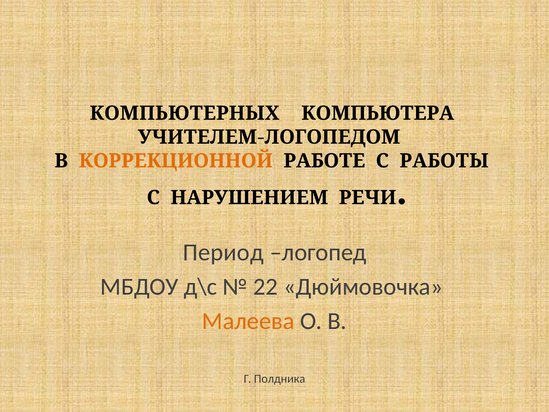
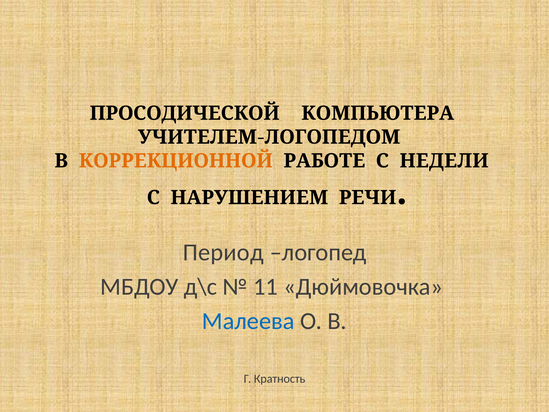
КОМПЬЮТЕРНЫХ: КОМПЬЮТЕРНЫХ -> ПРОСОДИЧЕСКОЙ (185, 113)
РАБОТЫ: РАБОТЫ -> НЕДЕЛИ (444, 161)
22: 22 -> 11 (265, 287)
Малеева colour: orange -> blue (248, 321)
Полдника: Полдника -> Кратность (280, 379)
